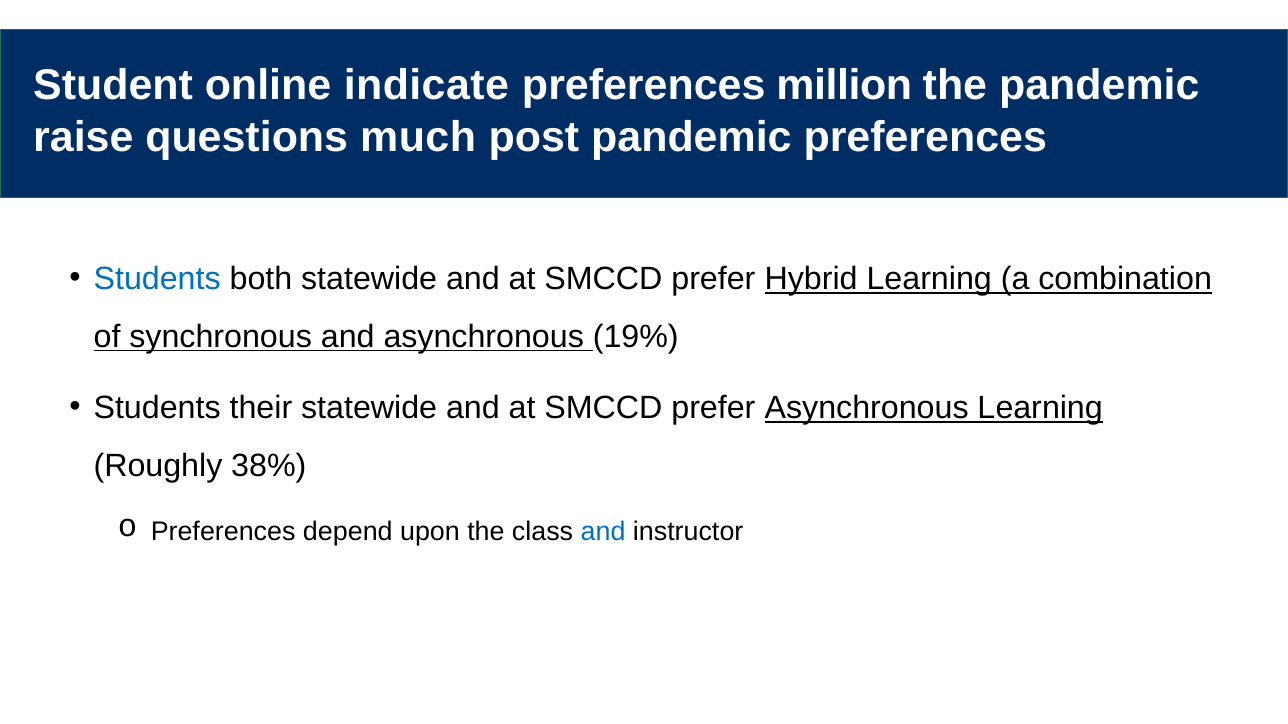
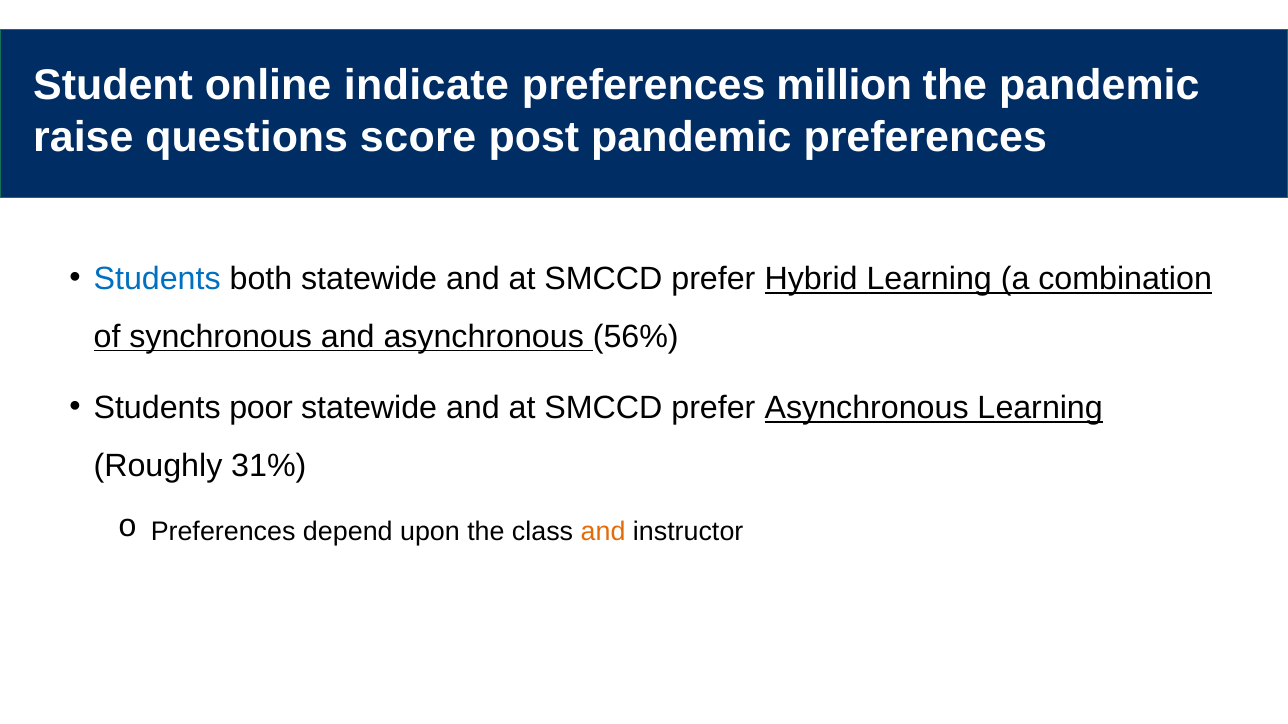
much: much -> score (418, 137)
19%: 19% -> 56% (636, 337)
their: their -> poor (261, 408)
38%: 38% -> 31% (269, 466)
and colour: blue -> orange (603, 532)
